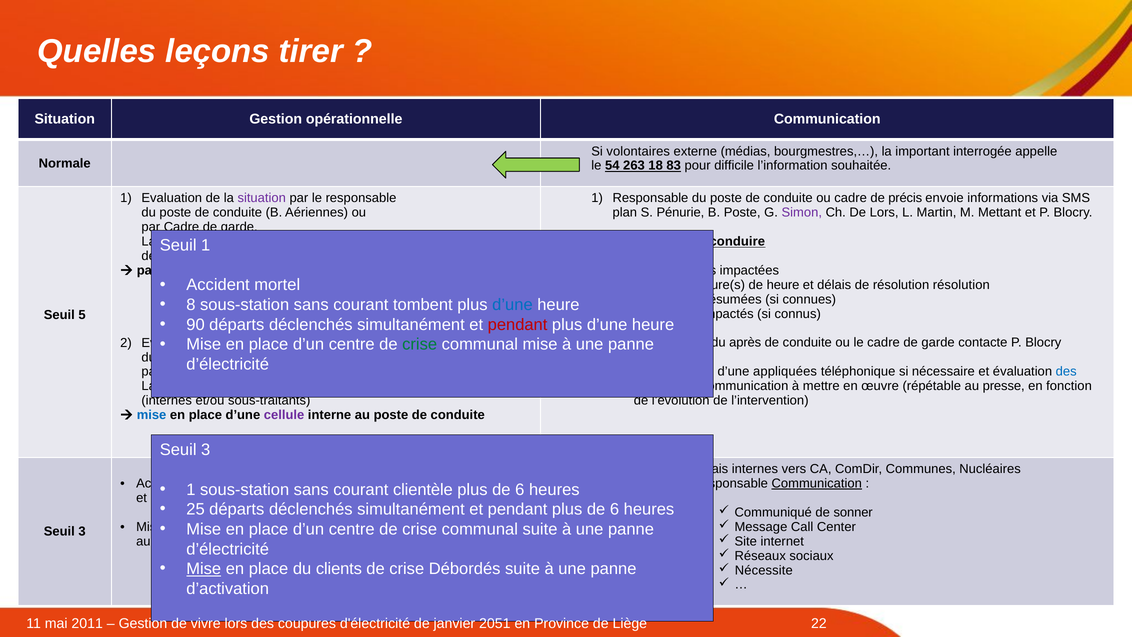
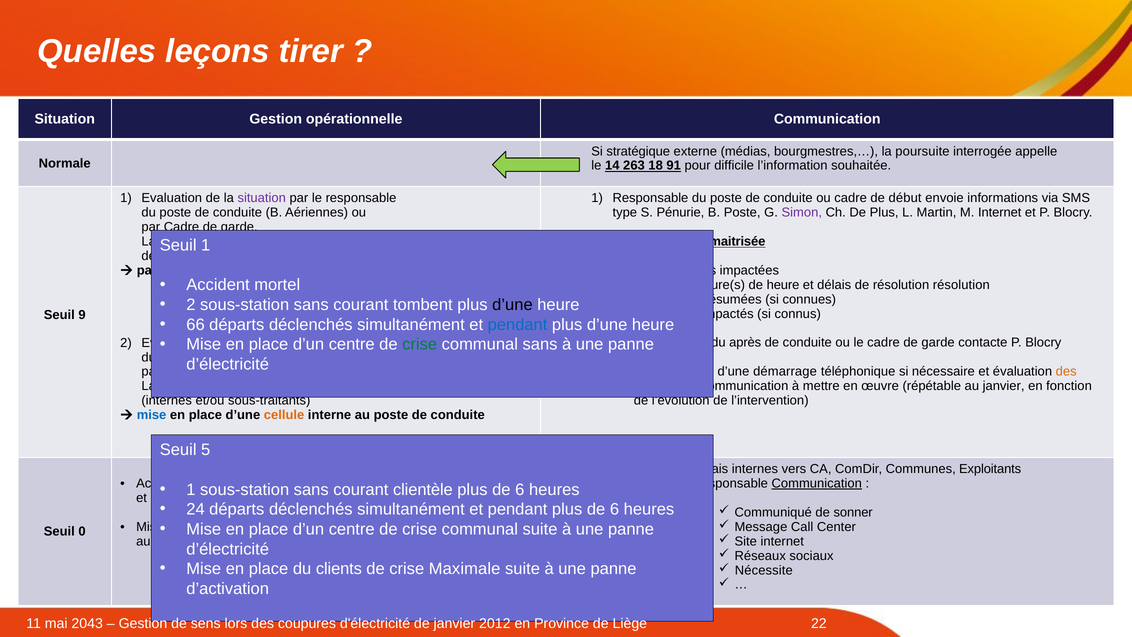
volontaires: volontaires -> stratégique (638, 151)
important: important -> poursuite (922, 151)
54: 54 -> 14 (612, 166)
83: 83 -> 91 (674, 166)
précis: précis -> début (905, 198)
plan: plan -> type (625, 213)
De Lors: Lors -> Plus (884, 213)
M Mettant: Mettant -> Internet (1000, 213)
conduire: conduire -> maitrisée (737, 241)
8: 8 -> 2 (191, 305)
d’une colour: blue -> black (512, 305)
5: 5 -> 9 (82, 315)
90: 90 -> 66 (196, 324)
pendant colour: red -> blue (518, 324)
communal mise: mise -> sans (540, 344)
appliquées: appliquées -> démarrage (785, 371)
des colour: blue -> orange (1066, 371)
au presse: presse -> janvier (1004, 386)
cellule colour: purple -> orange (284, 415)
3: 3 -> 5 (206, 450)
Nucléaires: Nucléaires -> Exploitants (990, 469)
25: 25 -> 24 (196, 509)
3: 3 -> 0 (82, 531)
Mise underline: present -> none (204, 569)
Débordés: Débordés -> Maximale (465, 569)
2011: 2011 -> 2043 (87, 623)
vivre: vivre -> sens (206, 623)
2051: 2051 -> 2012 (495, 623)
